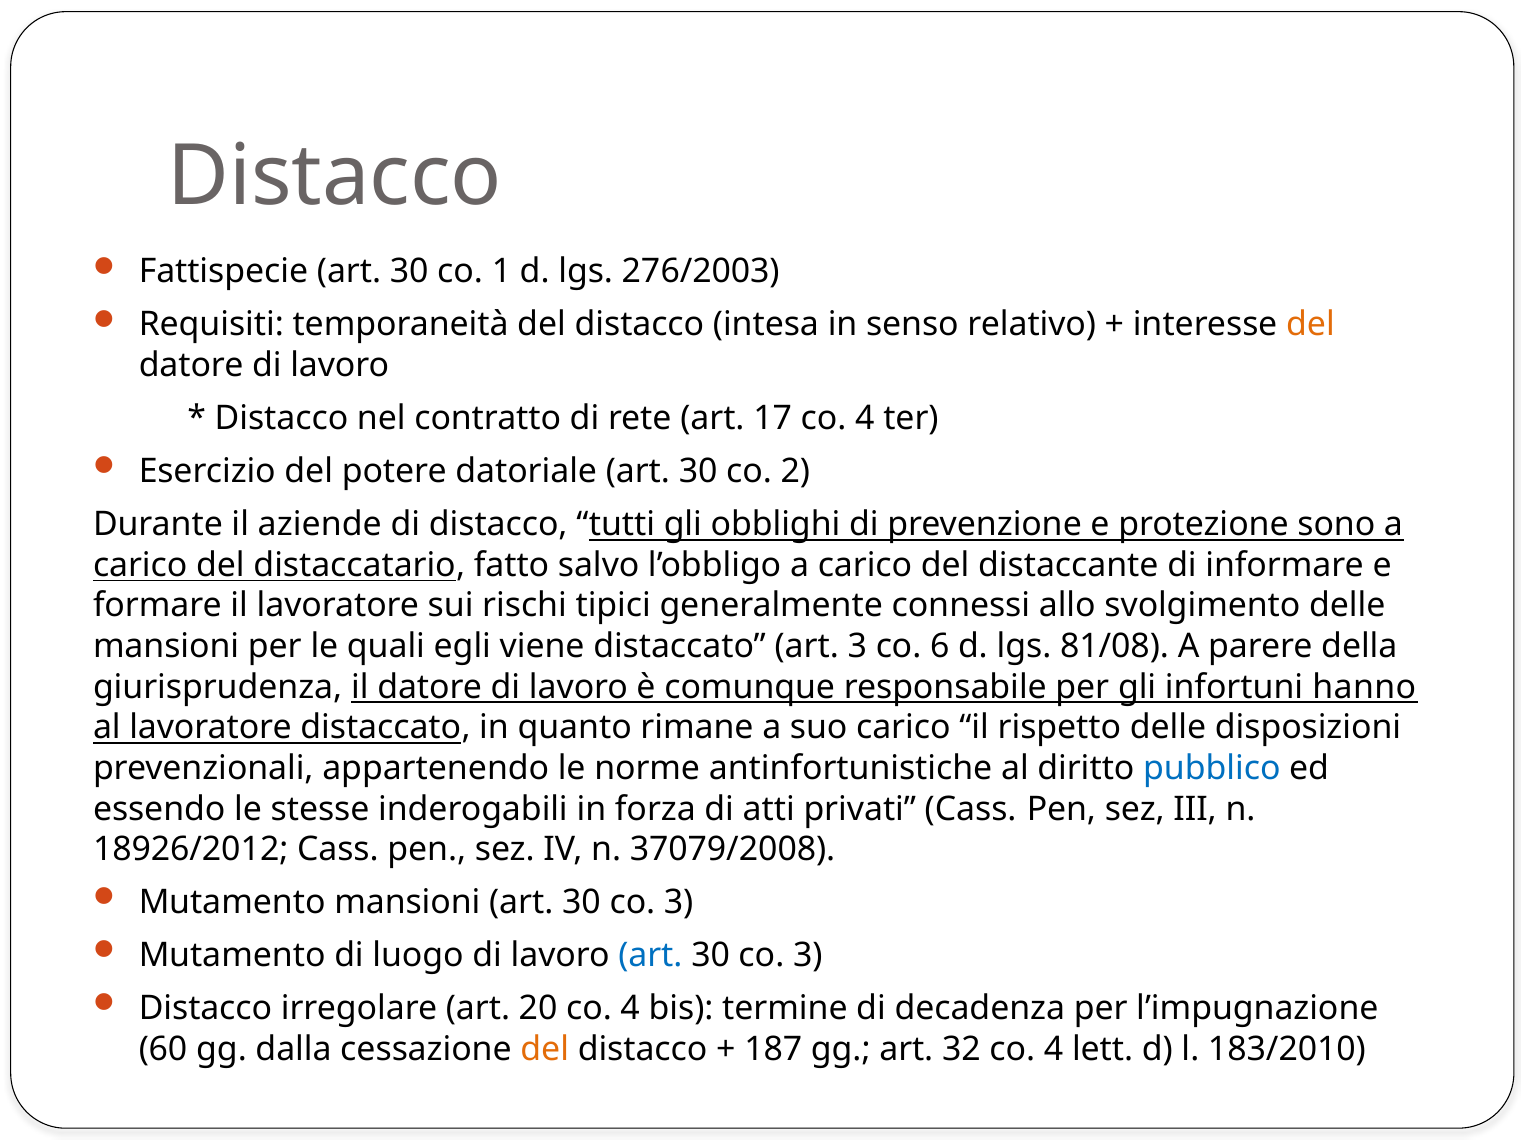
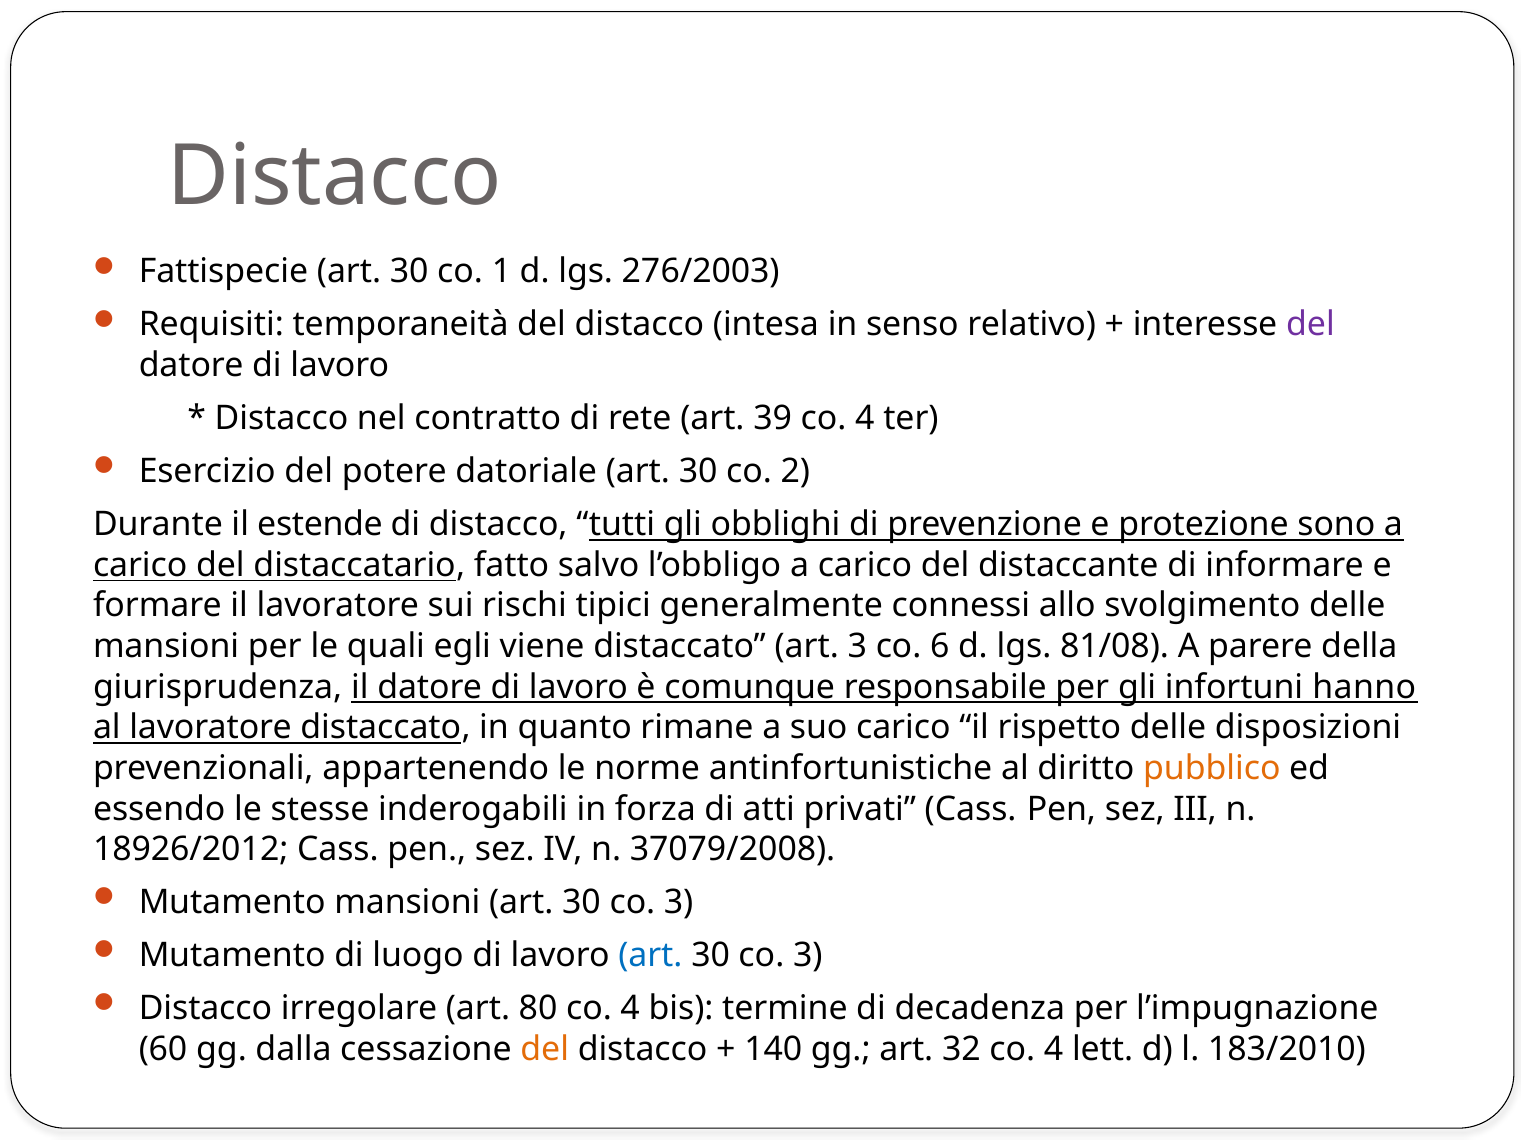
del colour: orange -> purple (1310, 325)
17: 17 -> 39 (773, 418)
aziende: aziende -> estende (320, 524)
pubblico colour: blue -> orange (1212, 768)
20: 20 -> 80 (538, 1008)
187: 187 -> 140 (773, 1049)
